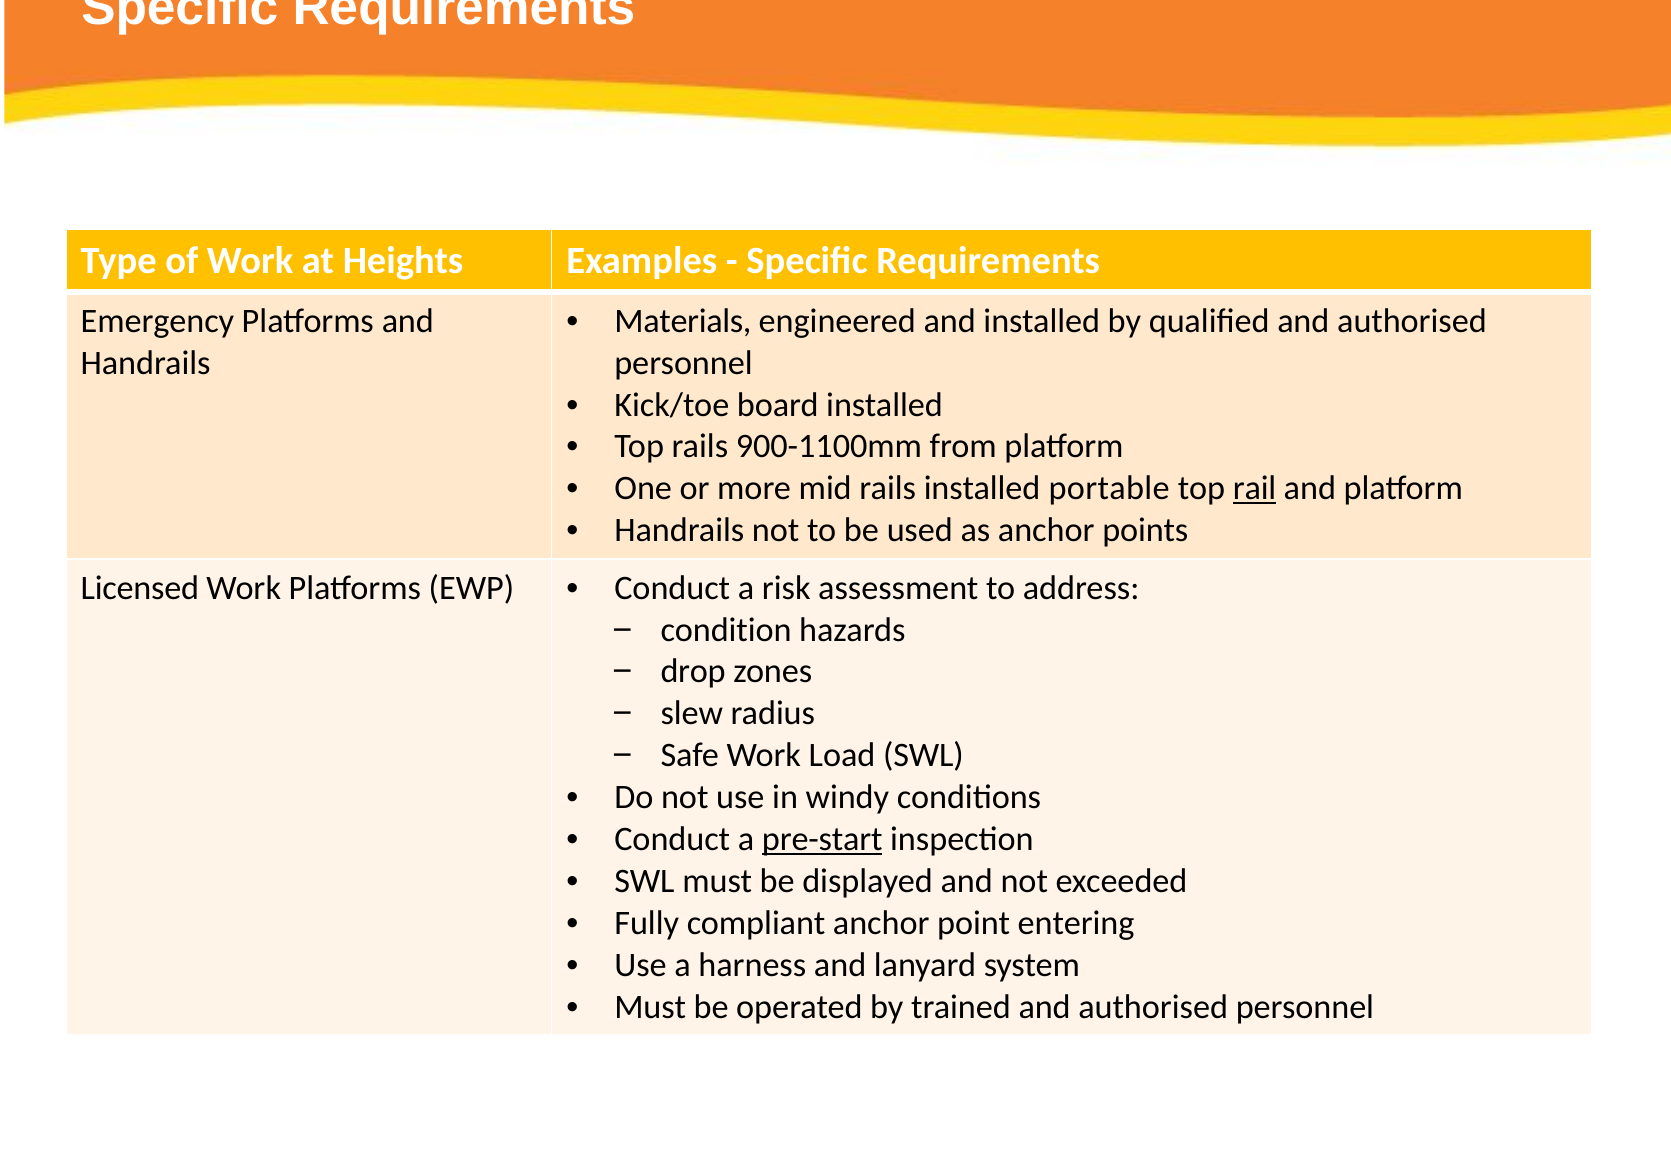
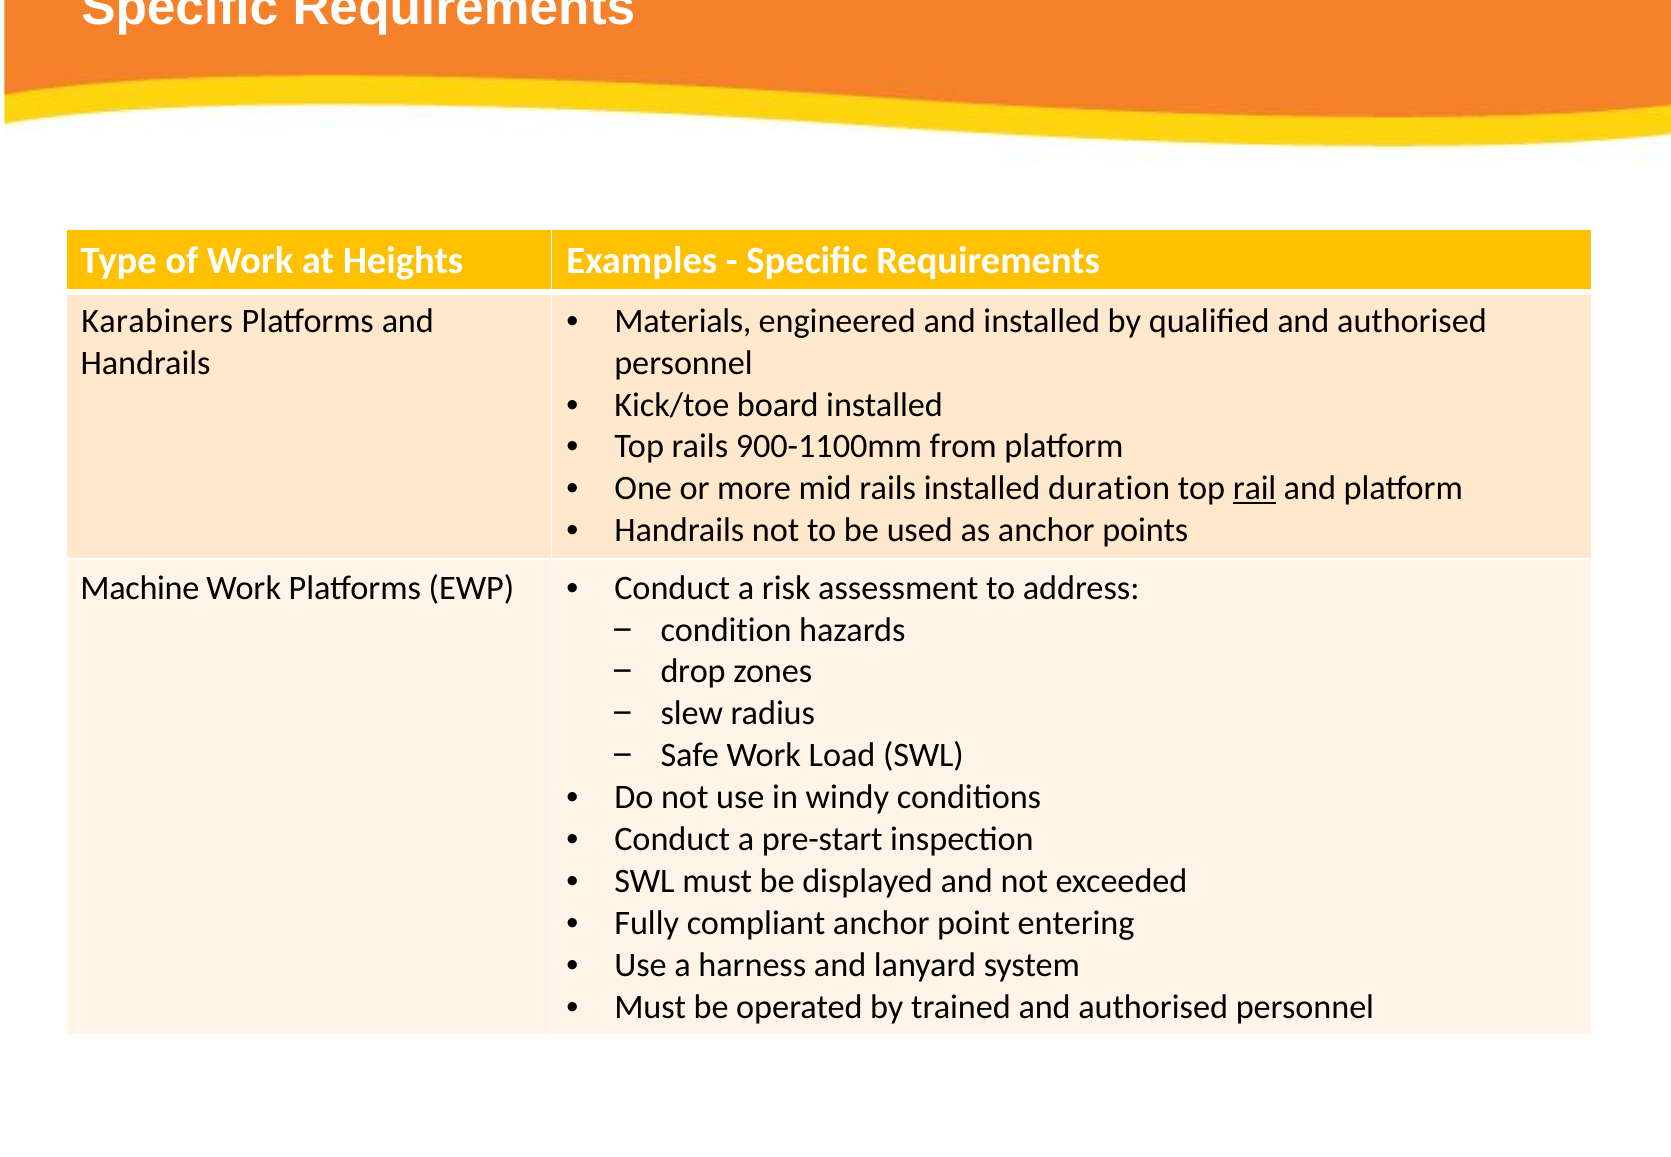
Emergency: Emergency -> Karabiners (157, 321)
portable: portable -> duration (1109, 488)
Licensed: Licensed -> Machine (140, 588)
pre-start underline: present -> none (822, 839)
